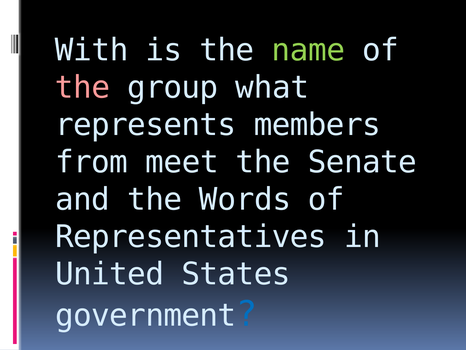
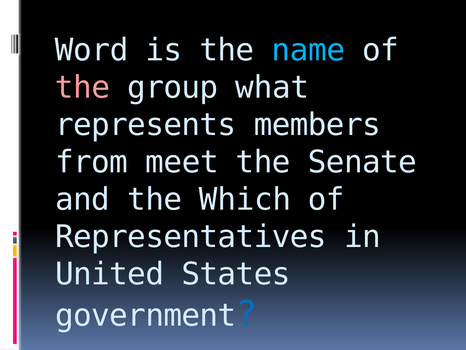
With: With -> Word (92, 50)
name colour: light green -> light blue (308, 50)
Words: Words -> Which (245, 199)
